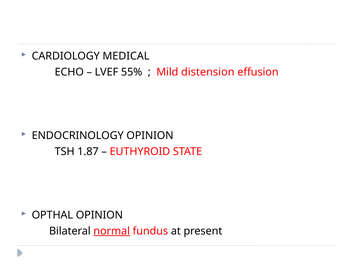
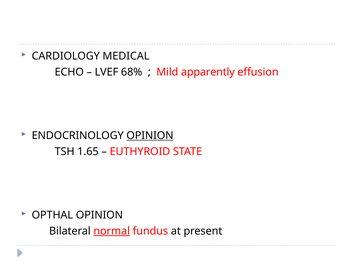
55%: 55% -> 68% (132, 72)
distension: distension -> apparently (208, 72)
OPINION underline: none -> present (150, 135)
1.87: 1.87 -> 1.65 (88, 151)
